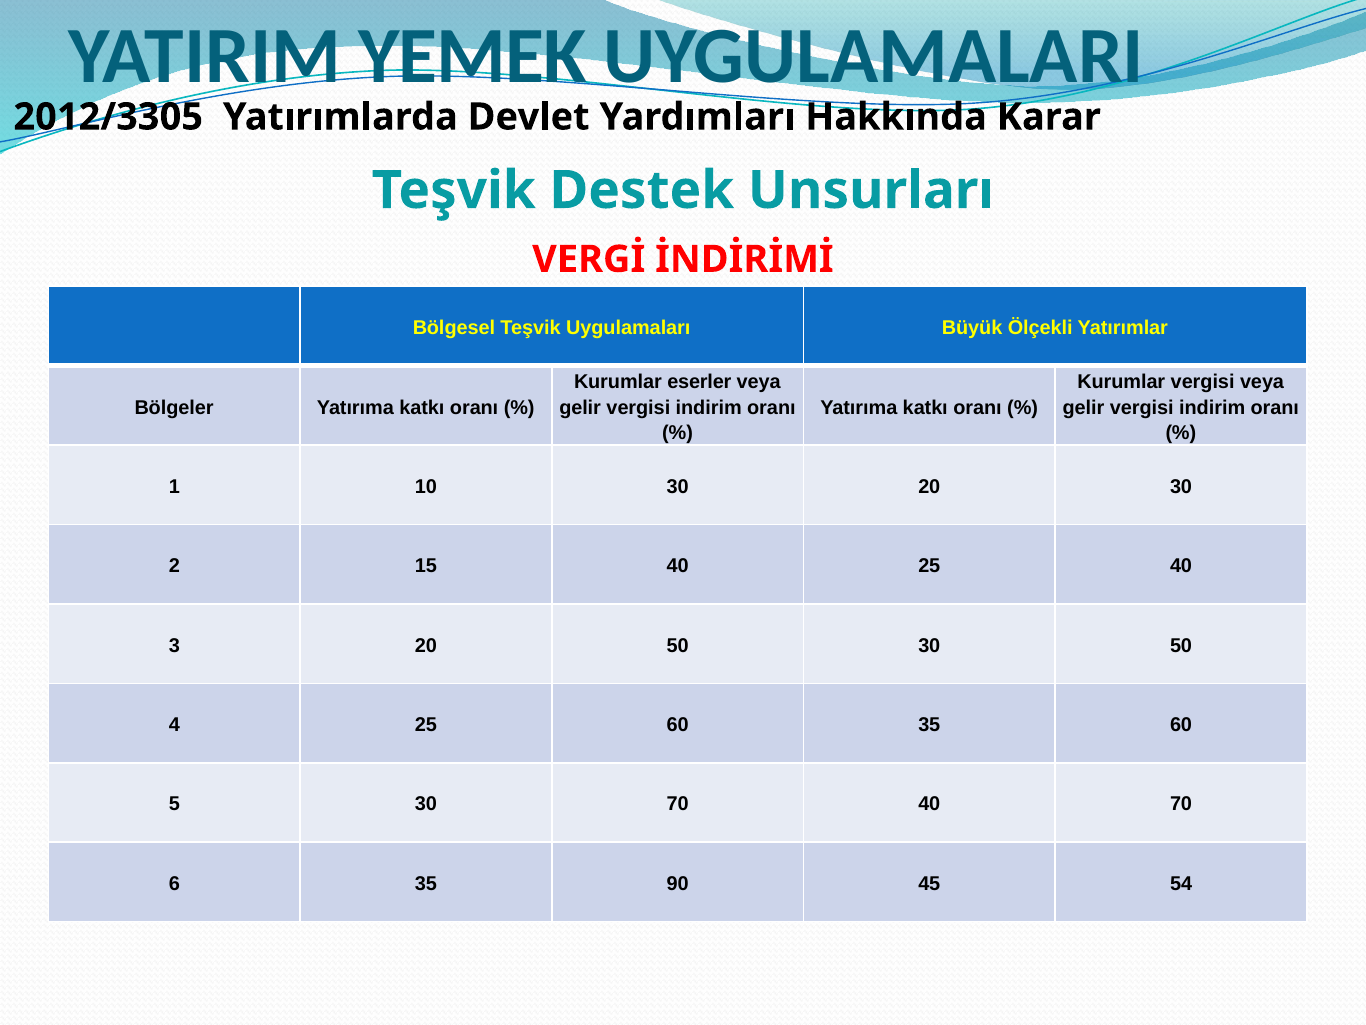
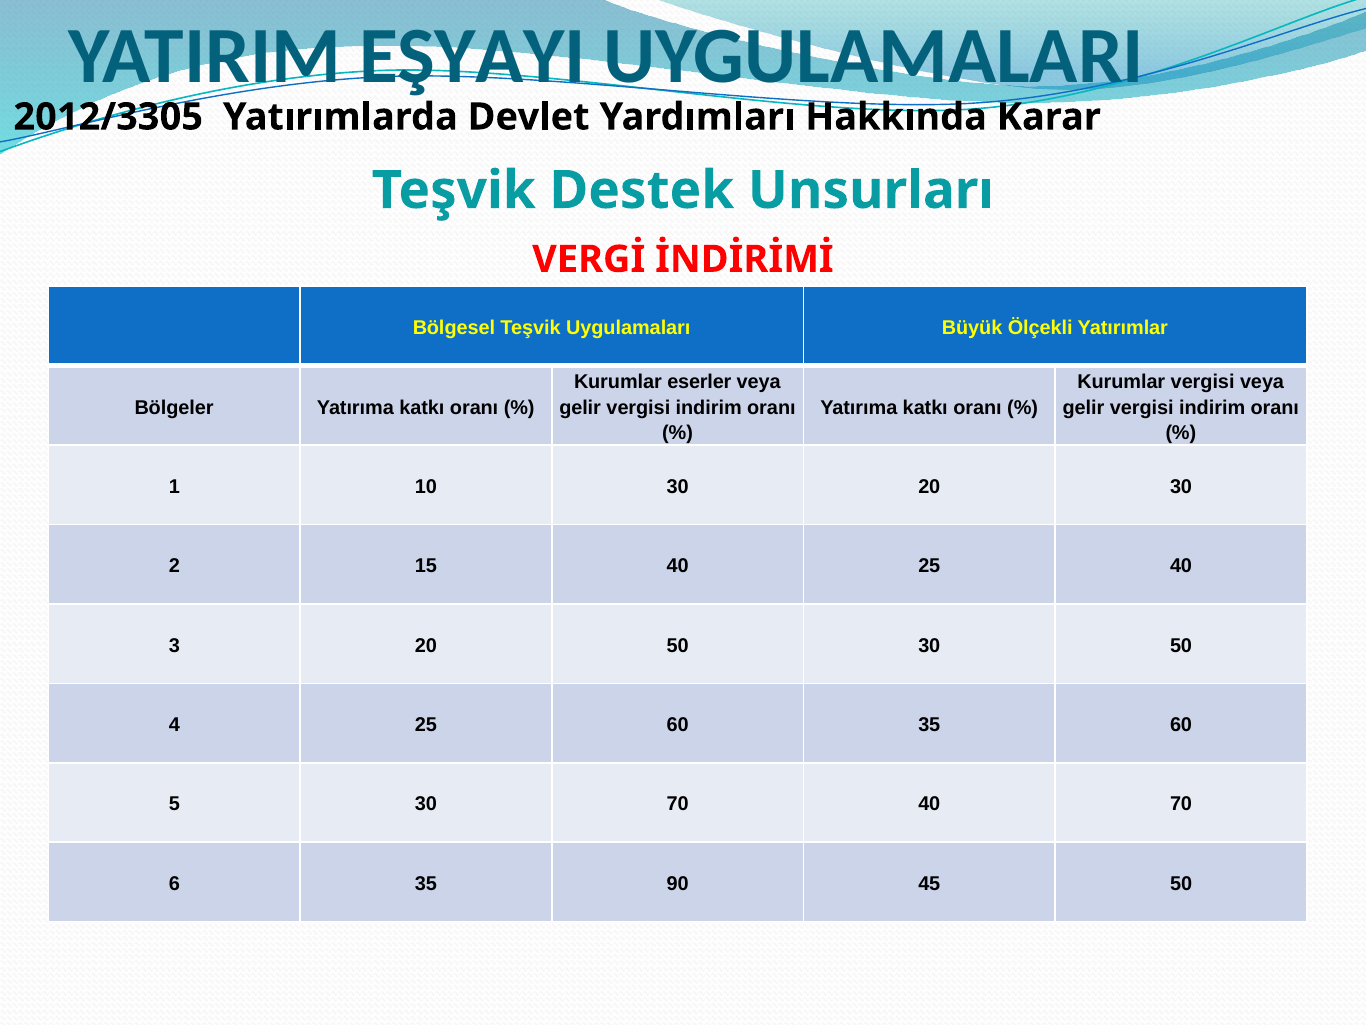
YEMEK: YEMEK -> EŞYAYI (472, 56)
45 54: 54 -> 50 (1181, 883)
